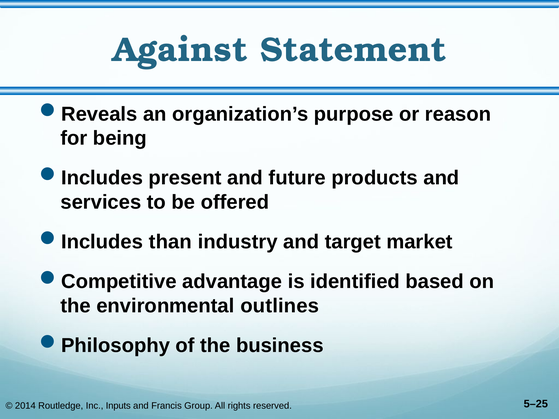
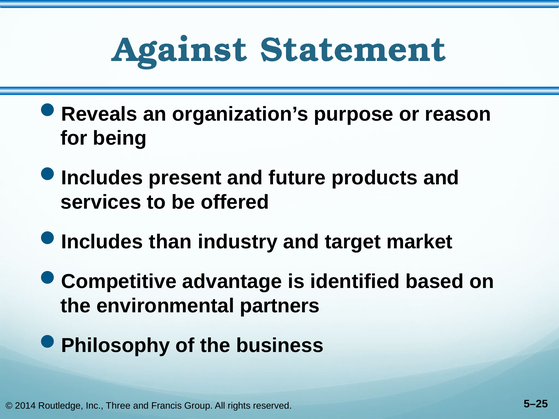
outlines: outlines -> partners (280, 306)
Inputs: Inputs -> Three (118, 406)
